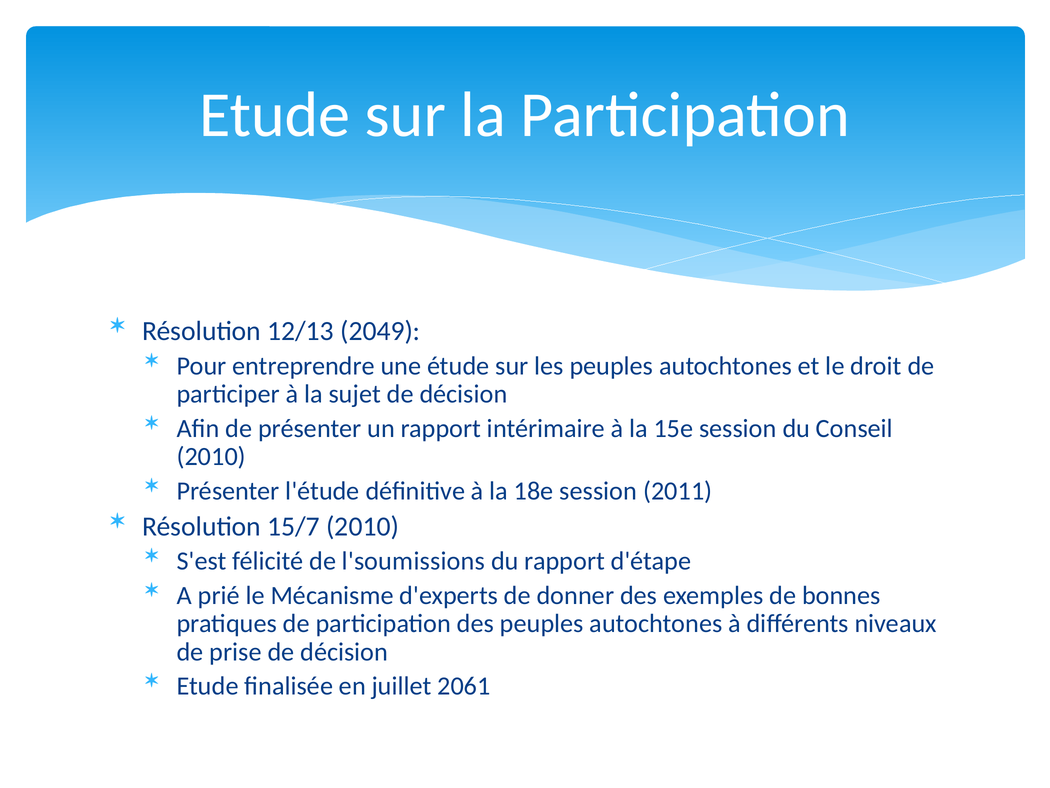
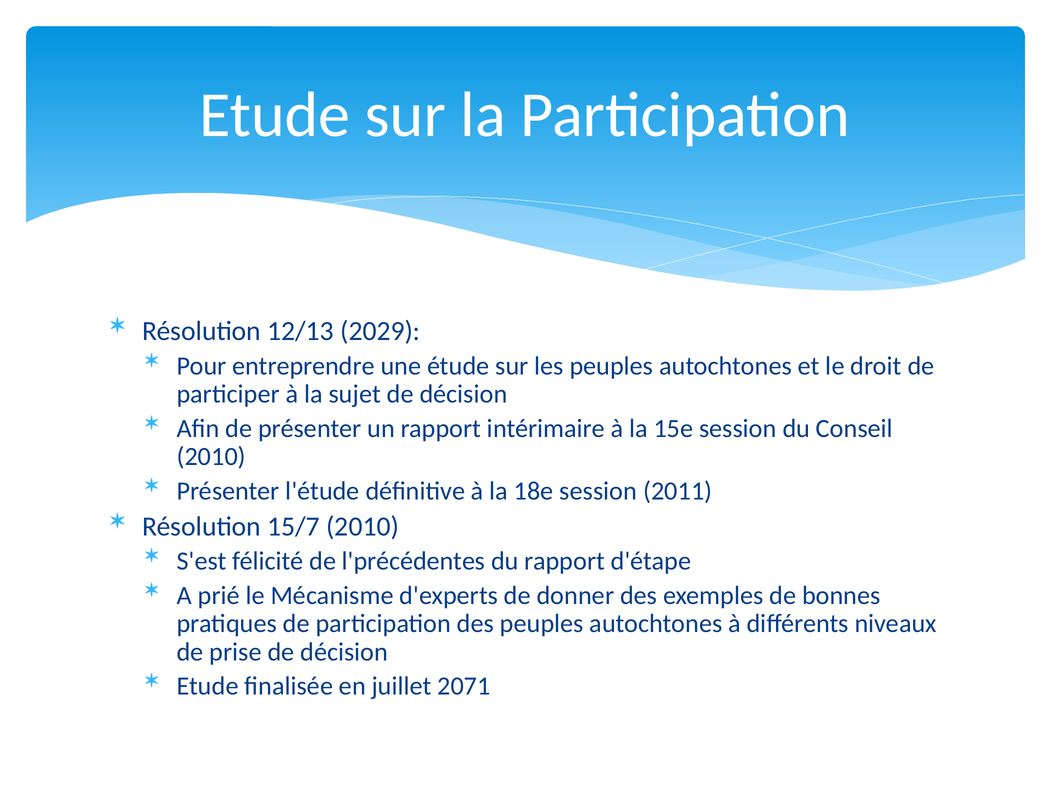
2049: 2049 -> 2029 (380, 331)
l'soumissions: l'soumissions -> l'précédentes (414, 561)
2061: 2061 -> 2071 (464, 686)
